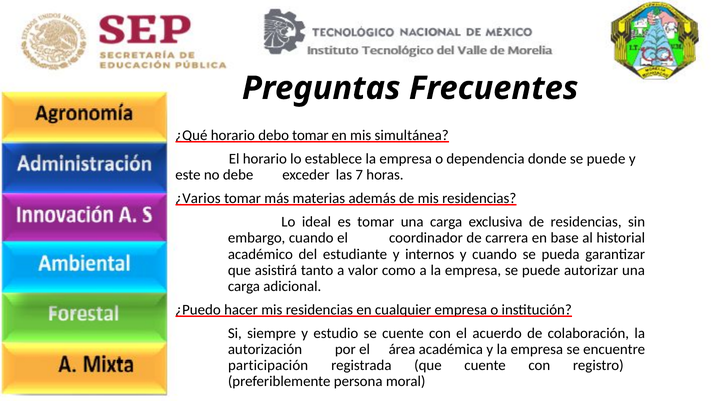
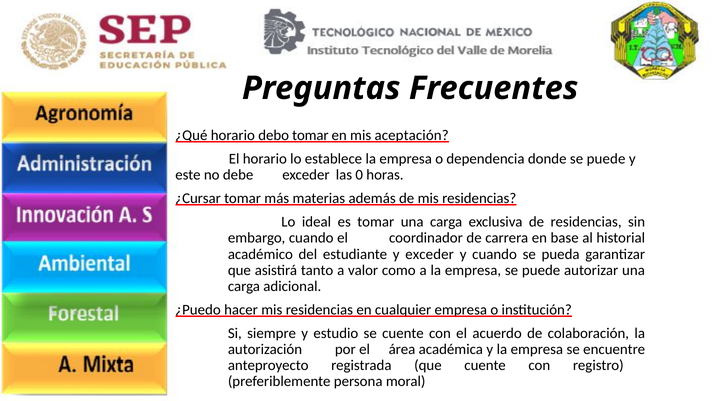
simultánea: simultánea -> aceptación (412, 136)
7: 7 -> 0 (359, 175)
¿Varios: ¿Varios -> ¿Cursar (198, 199)
y internos: internos -> exceder (430, 254)
participación: participación -> anteproyecto (268, 365)
